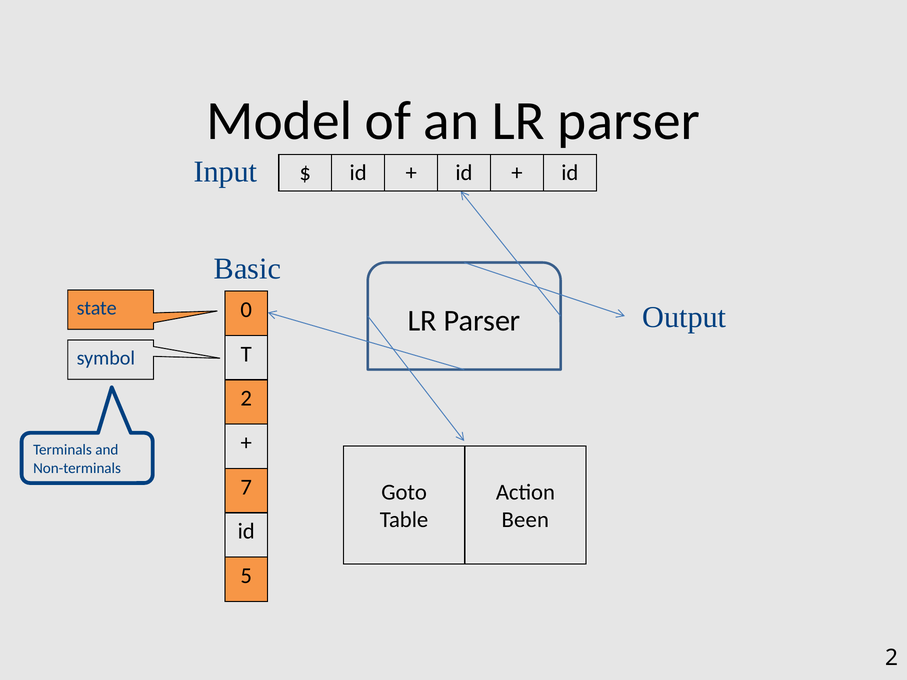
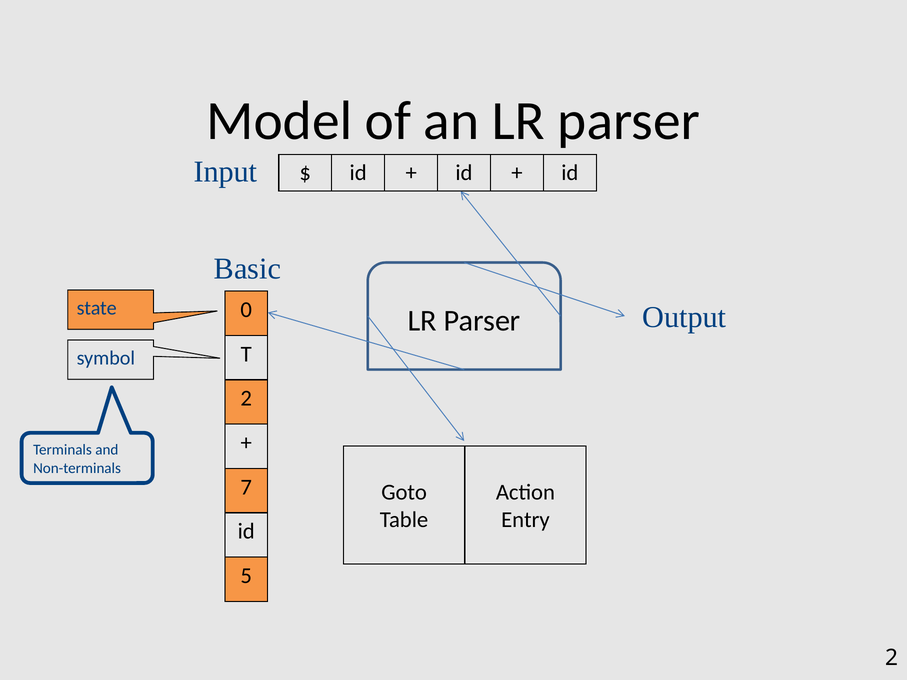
Been: Been -> Entry (525, 520)
